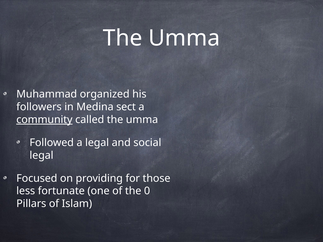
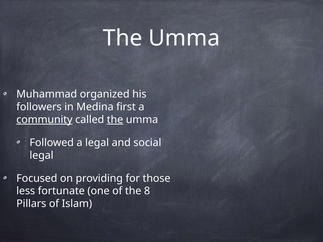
sect: sect -> first (126, 107)
the underline: none -> present (115, 120)
0: 0 -> 8 (147, 191)
